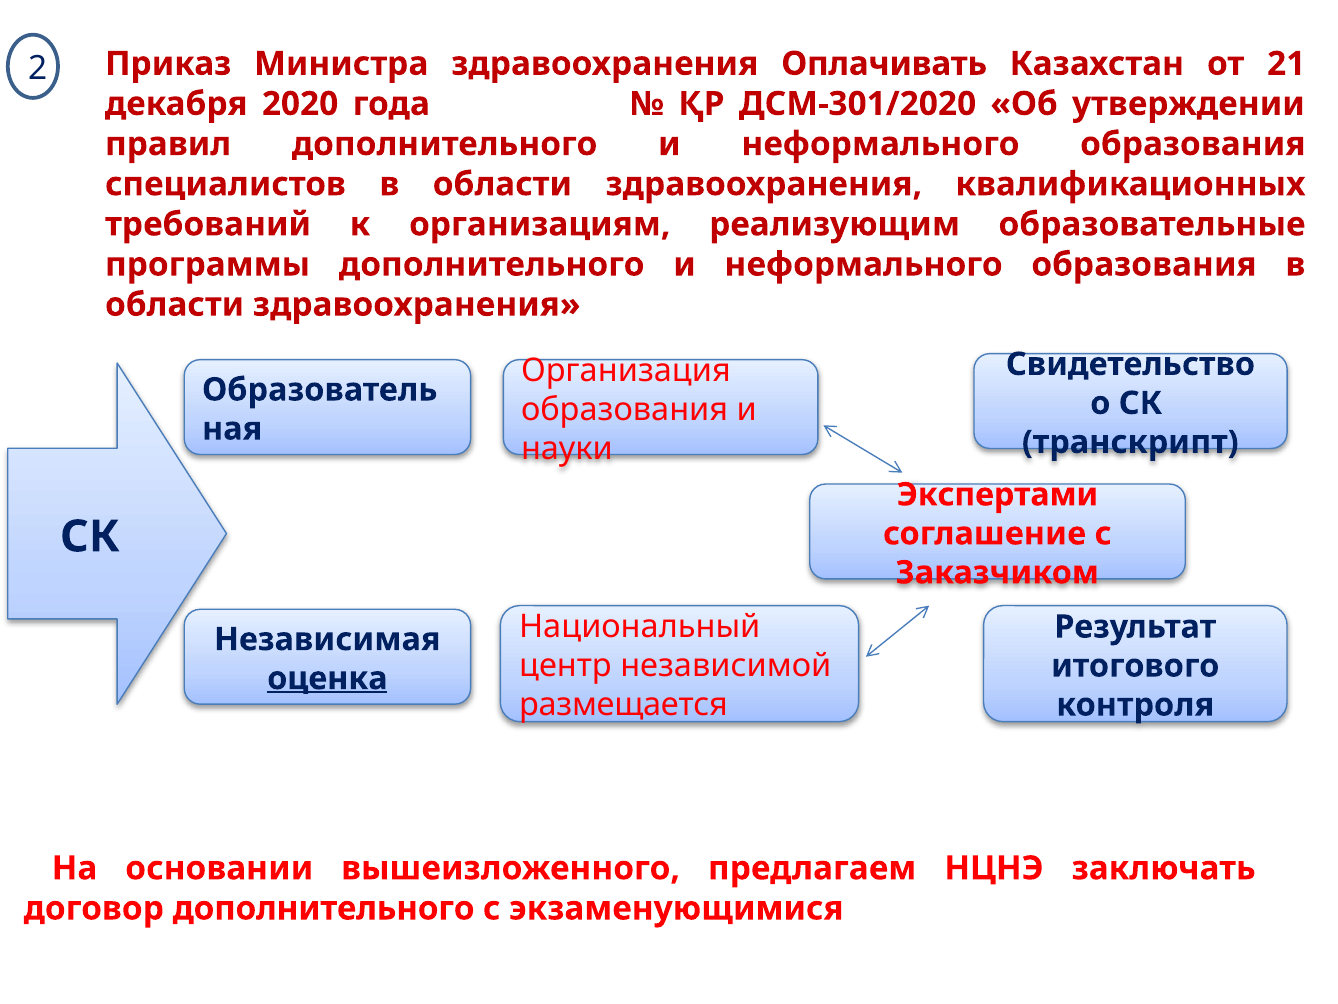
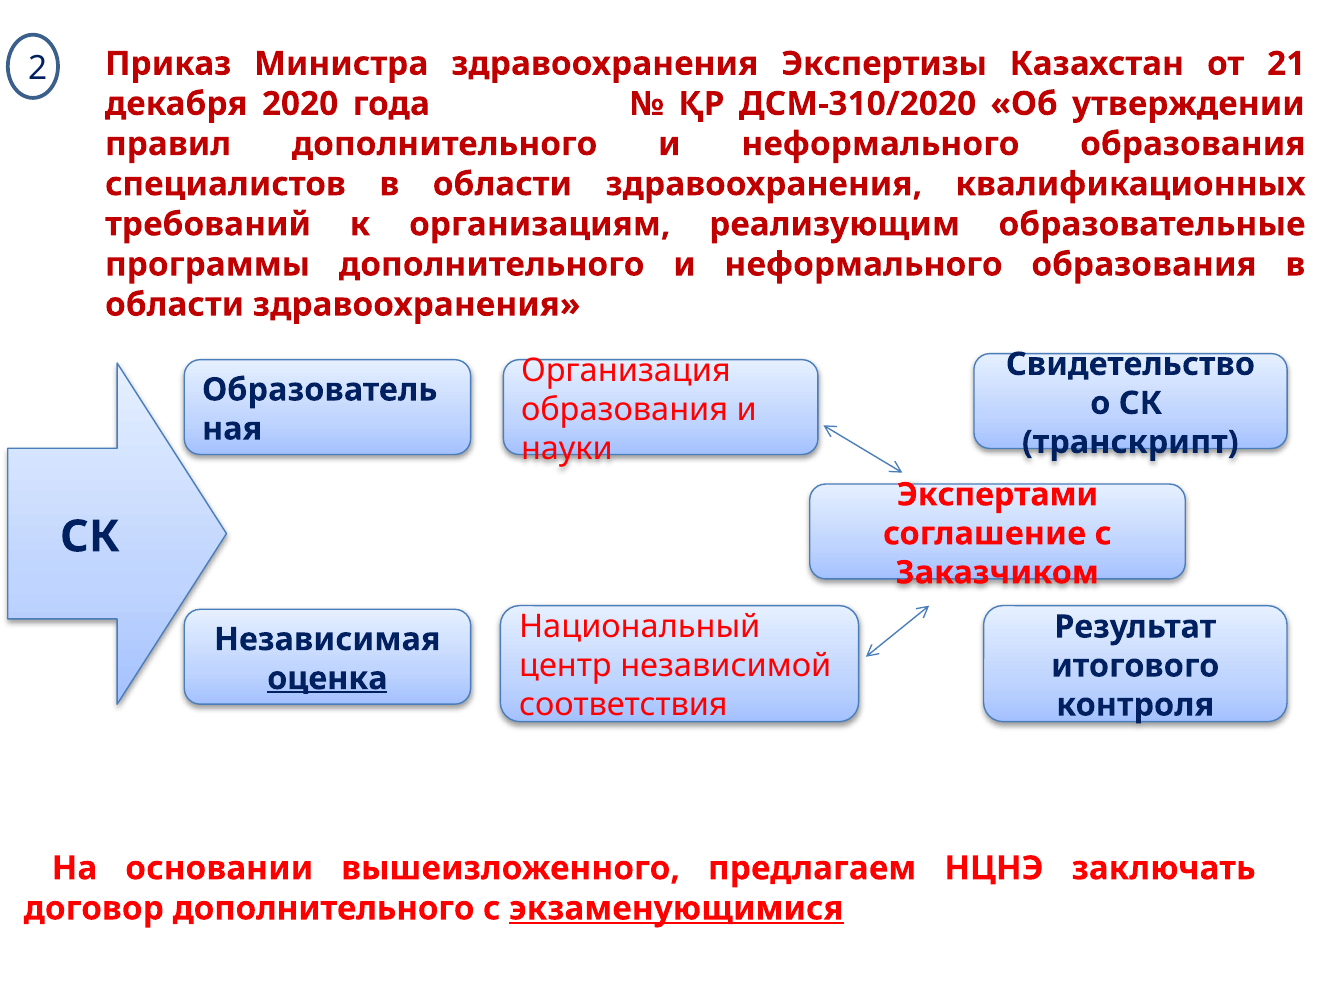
Оплачивать: Оплачивать -> Экспертизы (884, 64)
ДСМ-301/2020: ДСМ-301/2020 -> ДСМ-310/2020 (857, 104)
размещается: размещается -> соответствия (623, 705)
экзаменующимися underline: none -> present (676, 908)
